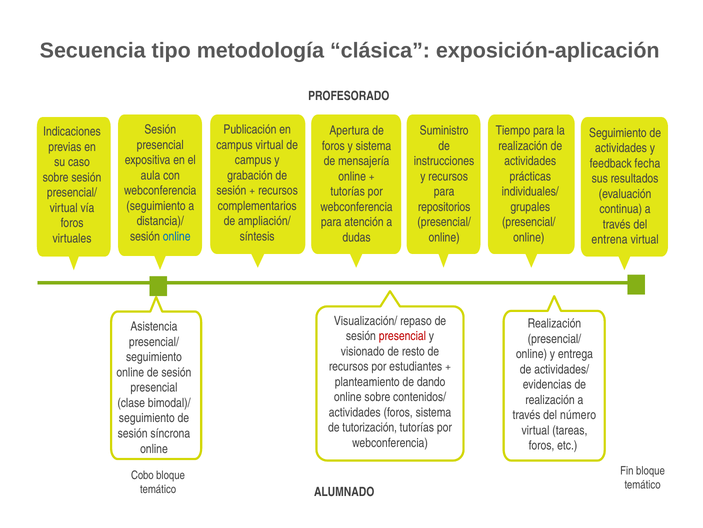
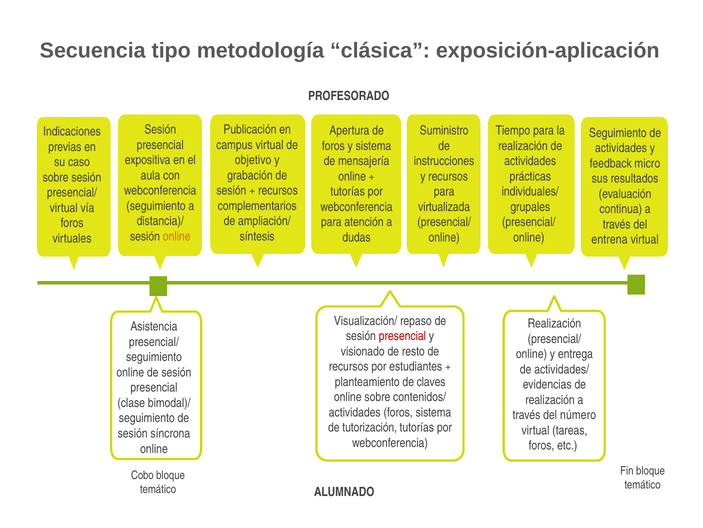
campus: campus -> objetivo (253, 160)
fecha: fecha -> micro (647, 163)
repositorios: repositorios -> virtualizada (444, 207)
online colour: blue -> orange (177, 236)
dando: dando -> claves (431, 381)
